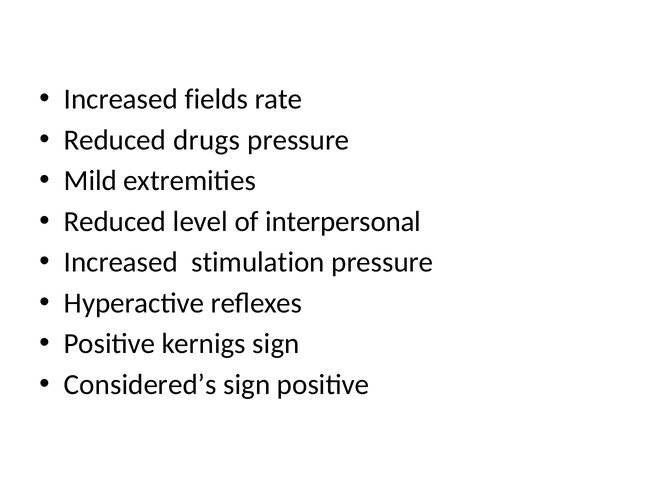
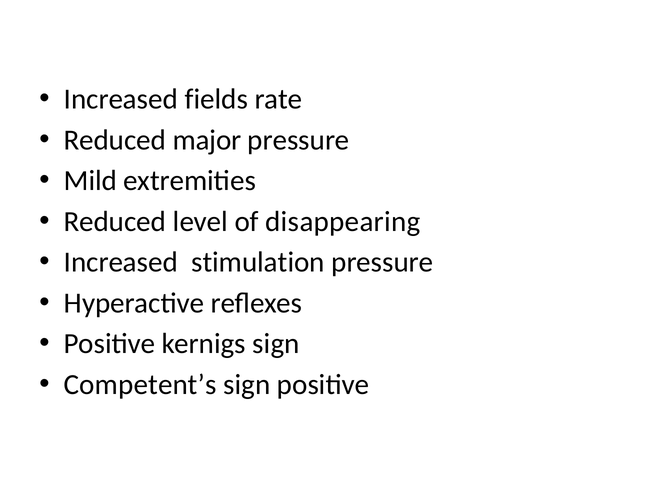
drugs: drugs -> major (207, 140)
interpersonal: interpersonal -> disappearing (343, 222)
Considered’s: Considered’s -> Competent’s (140, 385)
